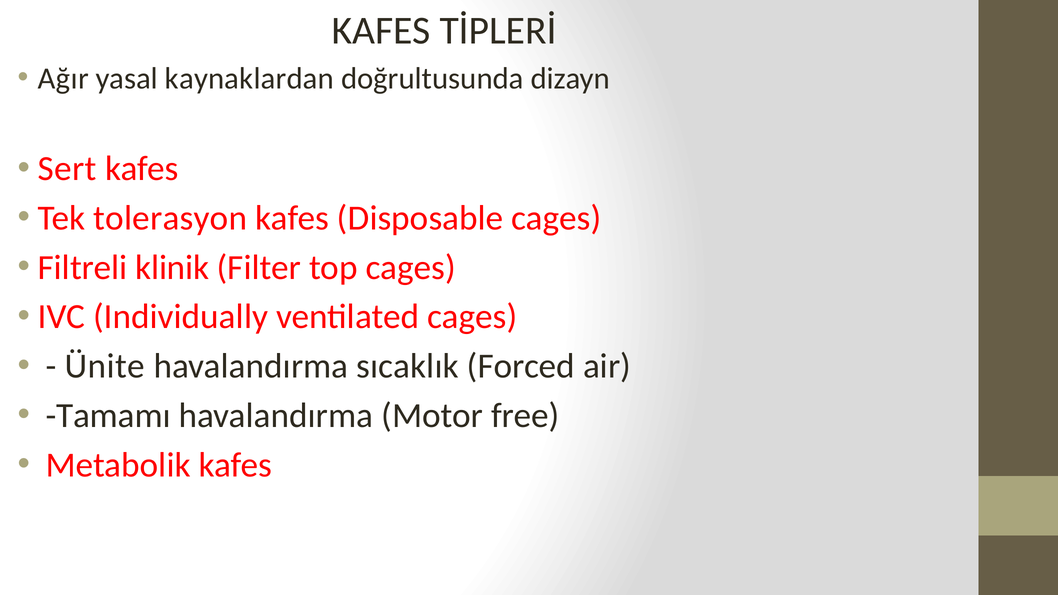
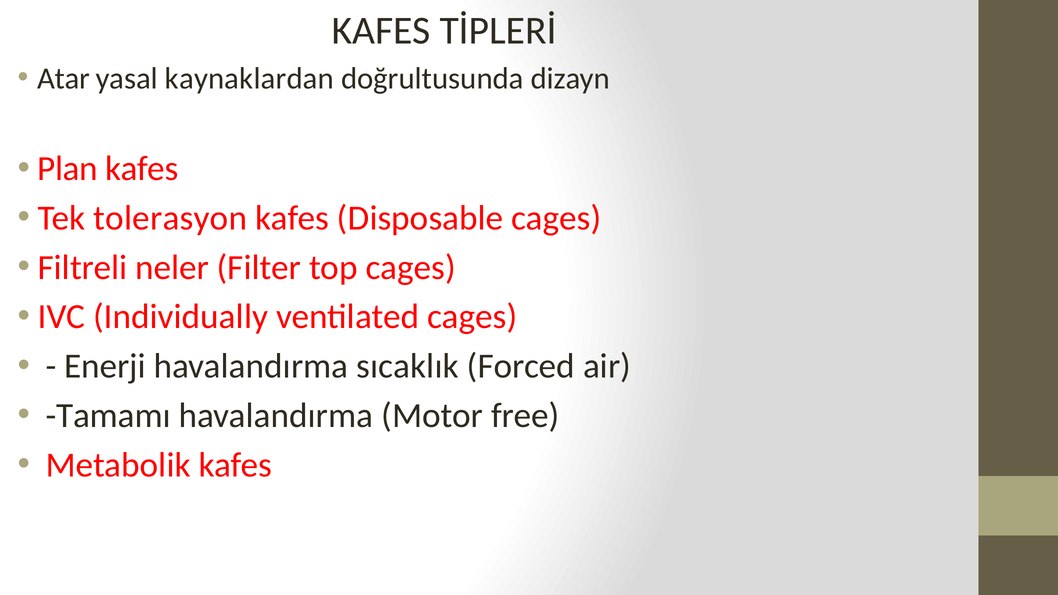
Ağır: Ağır -> Atar (64, 78)
Sert: Sert -> Plan (68, 169)
klinik: klinik -> neler (172, 268)
Ünite: Ünite -> Enerji (105, 366)
